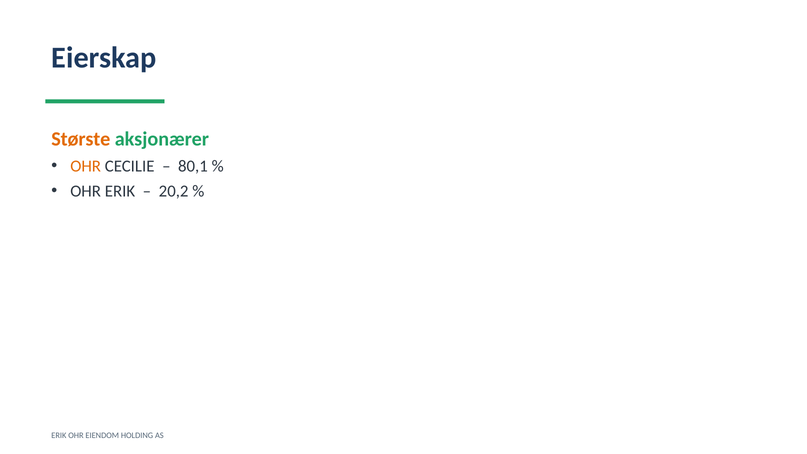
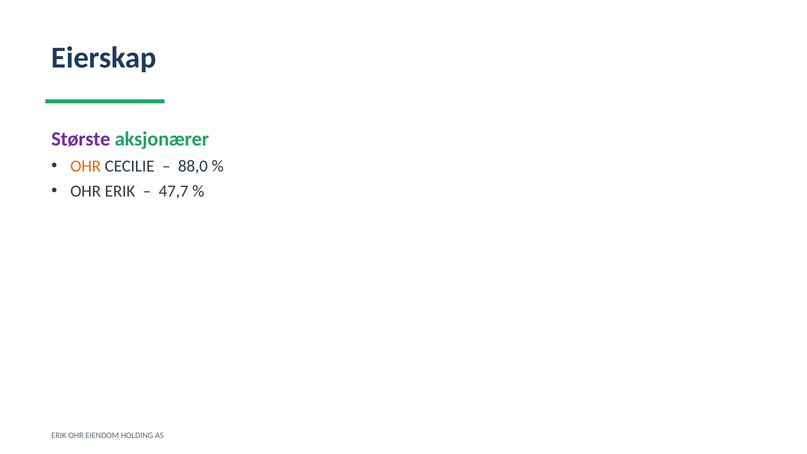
Største colour: orange -> purple (81, 139)
80,1: 80,1 -> 88,0 (193, 166)
20,2: 20,2 -> 47,7 (174, 191)
